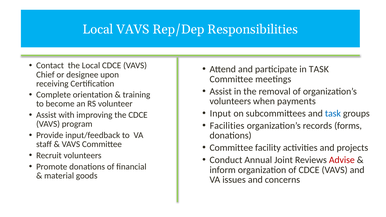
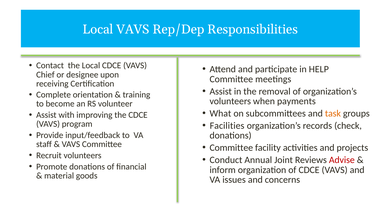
in TASK: TASK -> HELP (319, 69)
Input: Input -> What (220, 114)
task colour: blue -> orange (333, 114)
forms: forms -> check (348, 126)
